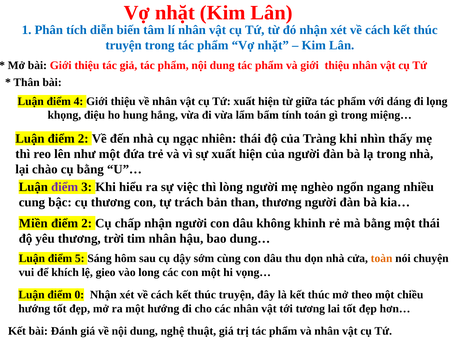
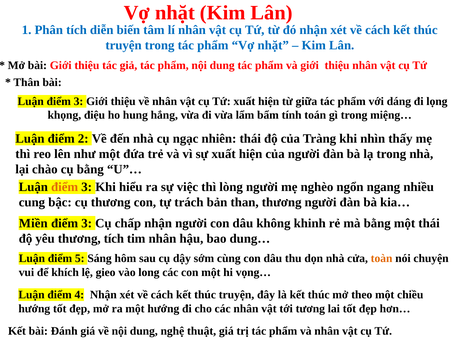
4: 4 -> 3 (78, 101)
điểm colour: purple -> orange (65, 187)
2: 2 -> 3 (87, 223)
thương trời: trời -> tích (114, 238)
0: 0 -> 4 (79, 295)
